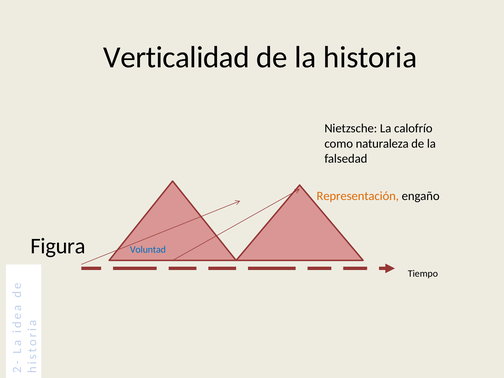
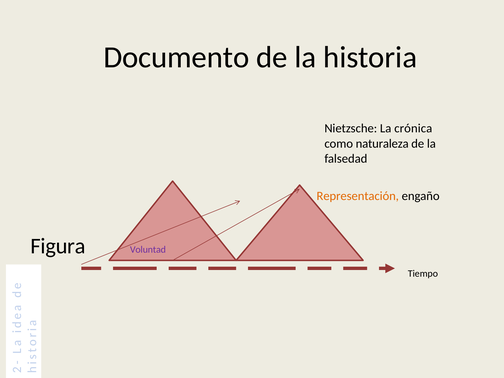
Verticalidad: Verticalidad -> Documento (176, 57)
calofrío: calofrío -> crónica (413, 128)
Voluntad colour: blue -> purple (148, 250)
